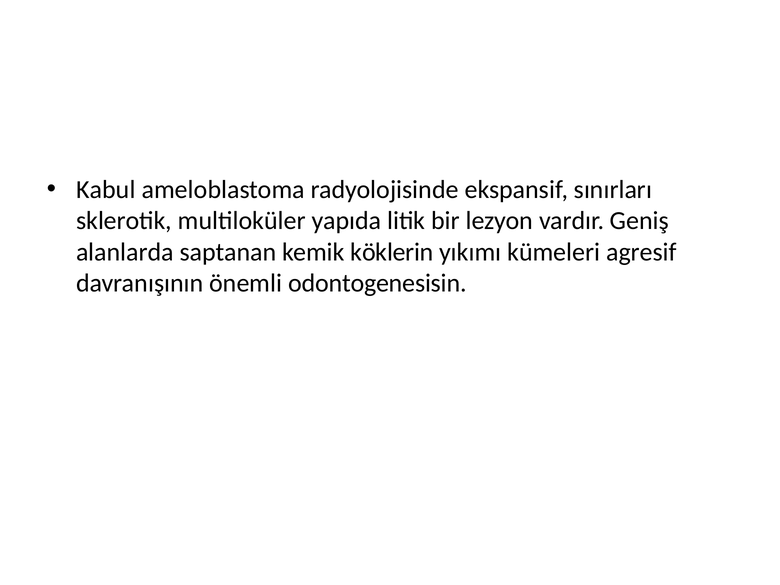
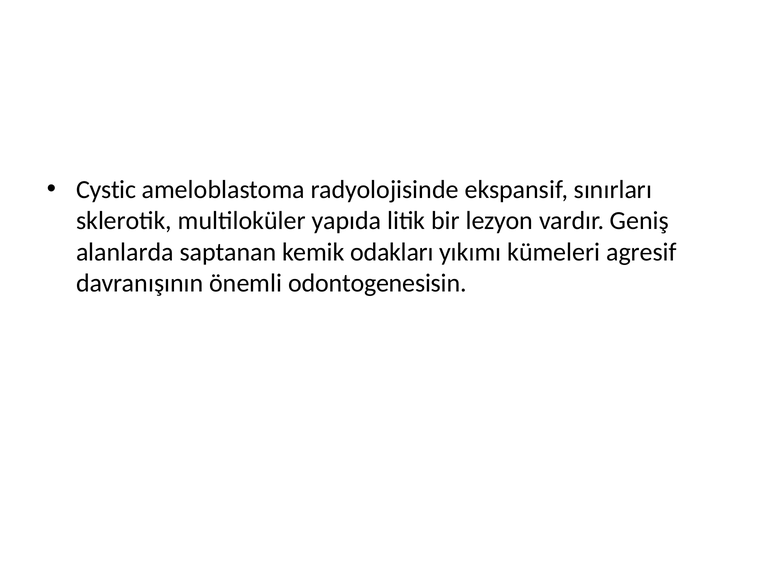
Kabul: Kabul -> Cystic (106, 190)
köklerin: köklerin -> odakları (392, 252)
